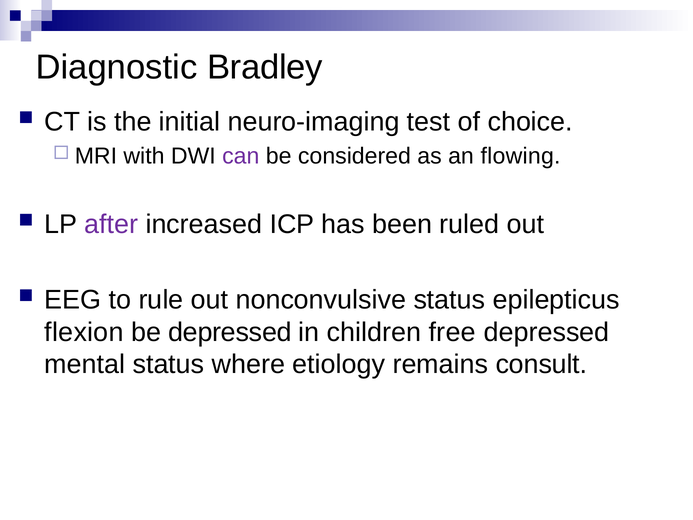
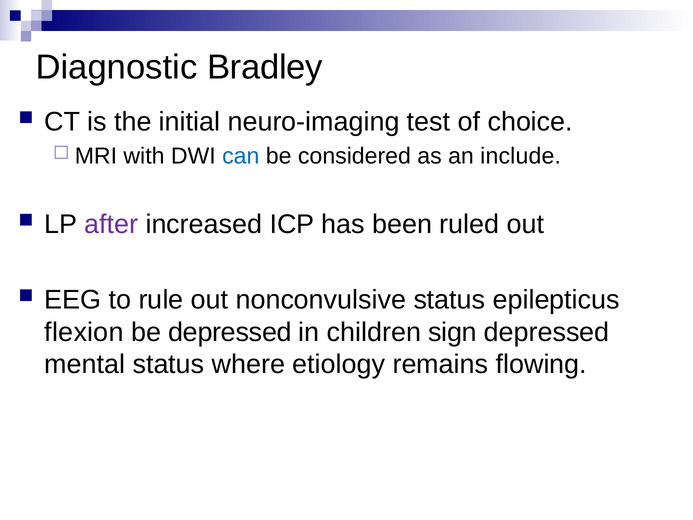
can colour: purple -> blue (241, 156)
flowing: flowing -> include (521, 156)
free: free -> sign (453, 332)
consult: consult -> flowing (541, 364)
